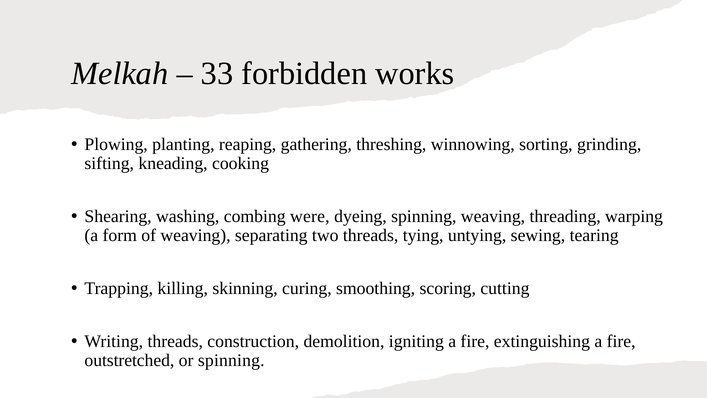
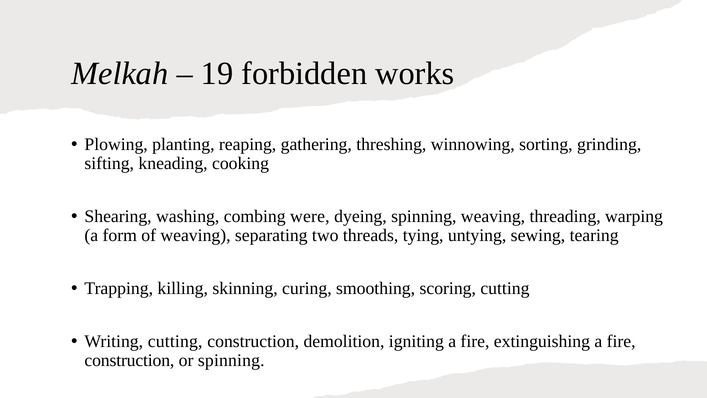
33: 33 -> 19 (217, 74)
Writing threads: threads -> cutting (175, 341)
outstretched: outstretched -> construction (129, 360)
